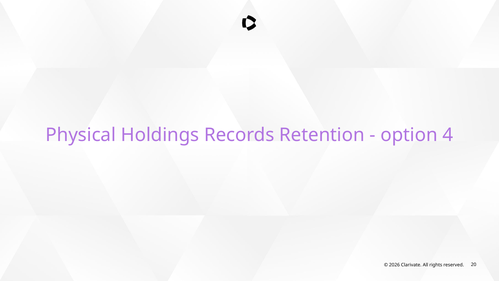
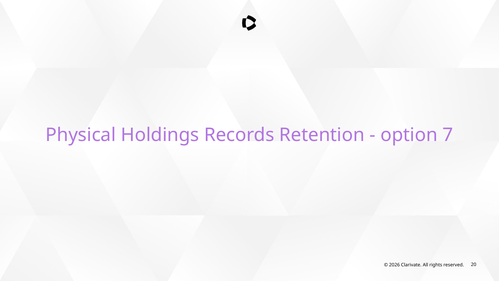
4: 4 -> 7 (448, 135)
